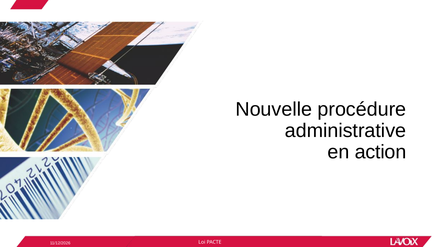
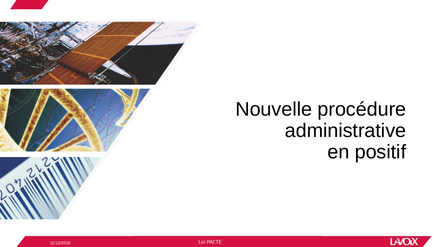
action: action -> positif (380, 152)
